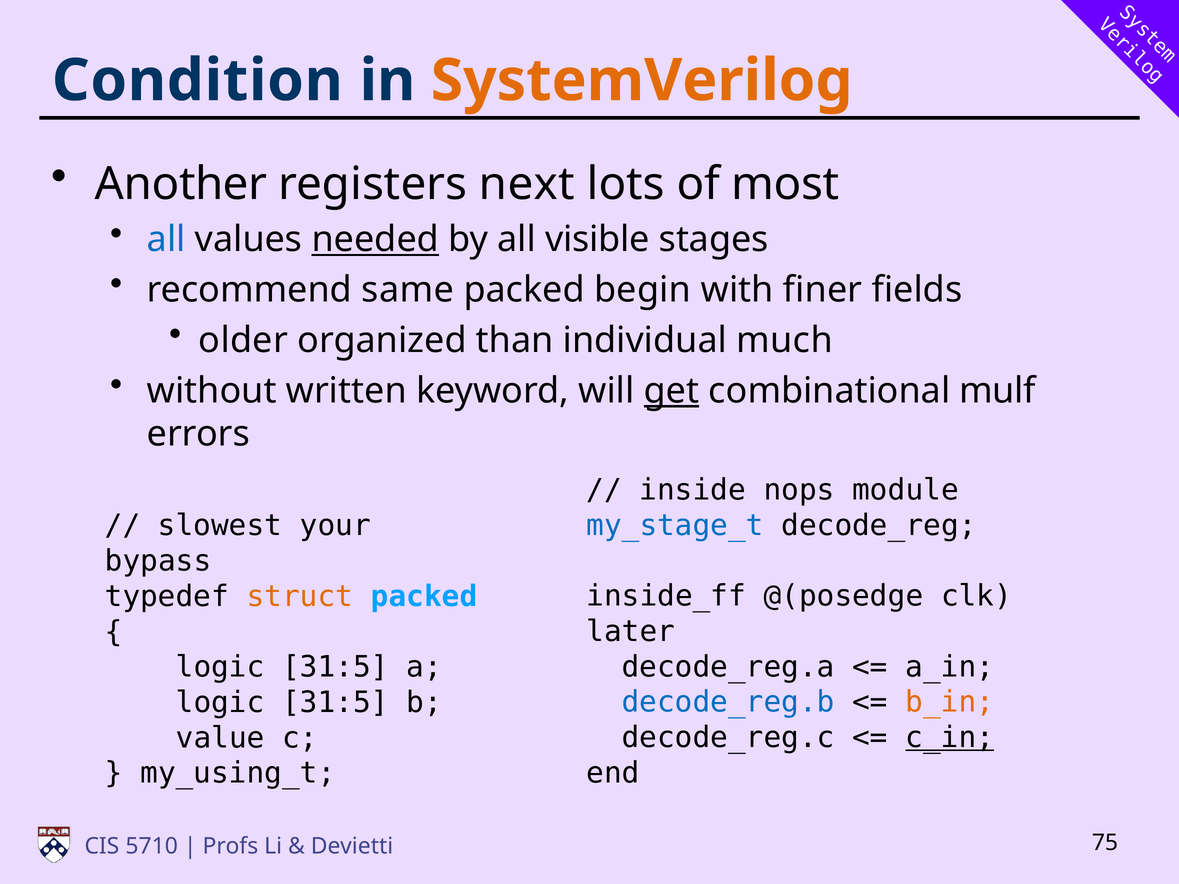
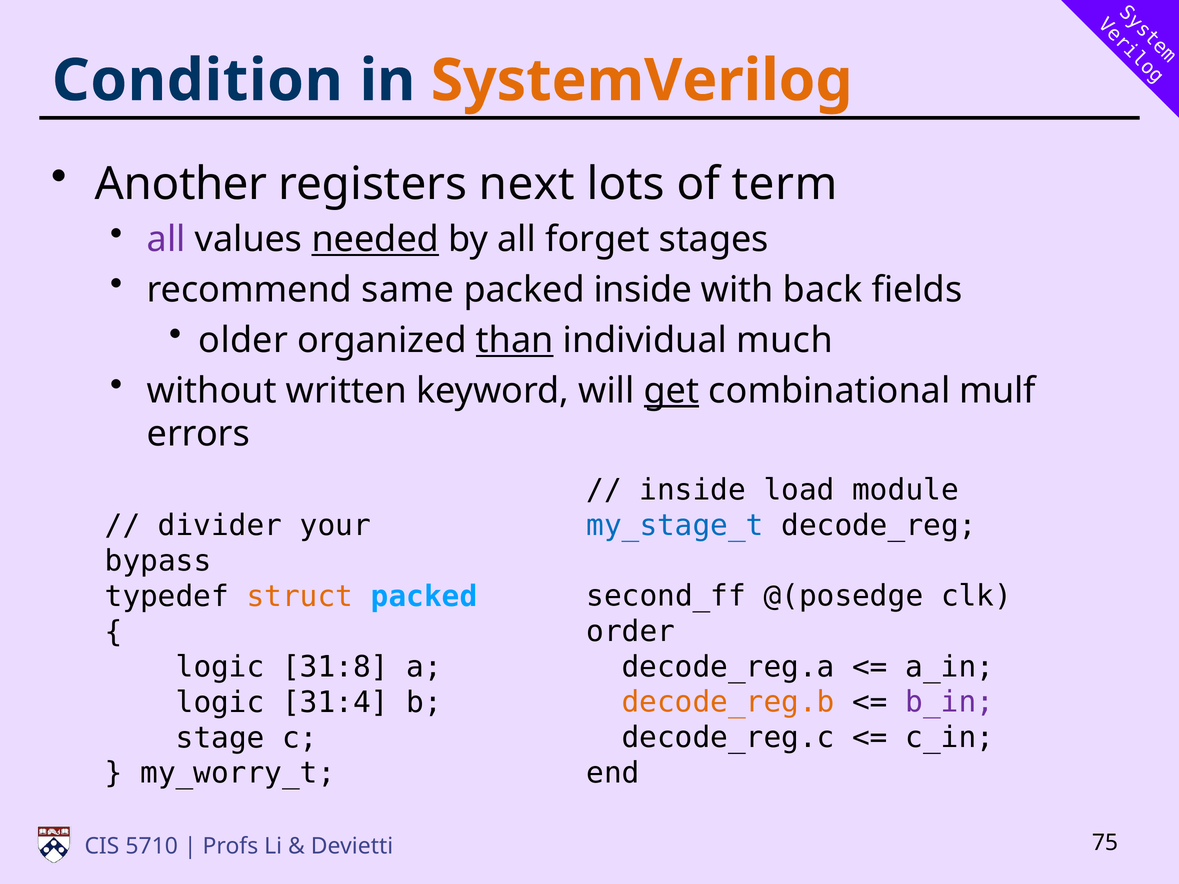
most: most -> term (785, 184)
all colour: blue -> purple (166, 240)
visible: visible -> forget (597, 240)
packed begin: begin -> inside (643, 290)
finer: finer -> back (823, 290)
than underline: none -> present (515, 340)
nops: nops -> load (799, 490)
slowest: slowest -> divider (220, 526)
inside_ff: inside_ff -> second_ff (666, 596)
later: later -> order (631, 632)
31:5: 31:5 -> 31:8 (335, 667)
decode_reg.b colour: blue -> orange (728, 702)
b_in colour: orange -> purple (950, 702)
31:5: 31:5 -> 31:4 (335, 703)
c_in underline: present -> none (950, 738)
value: value -> stage (220, 738)
my_using_t: my_using_t -> my_worry_t (238, 773)
